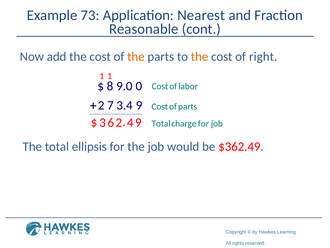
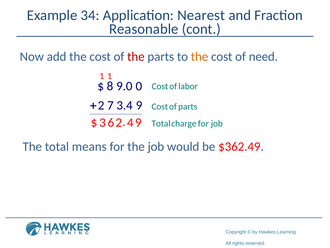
73: 73 -> 34 (90, 15)
the colour: orange -> red (136, 56)
right: right -> need (263, 56)
ellipsis: ellipsis -> means (89, 146)
